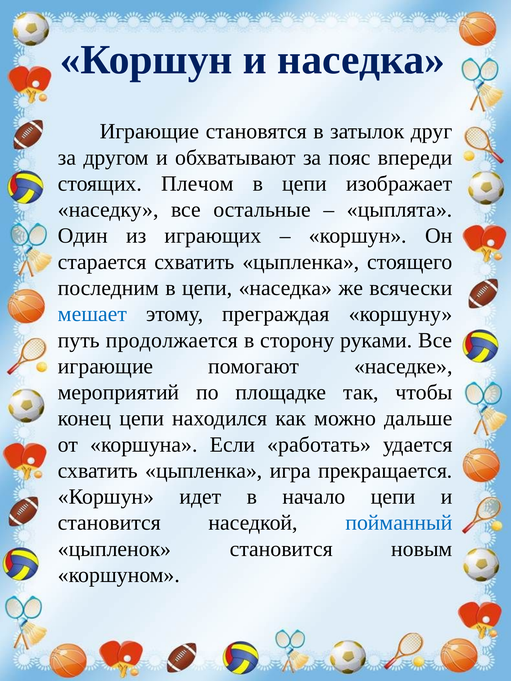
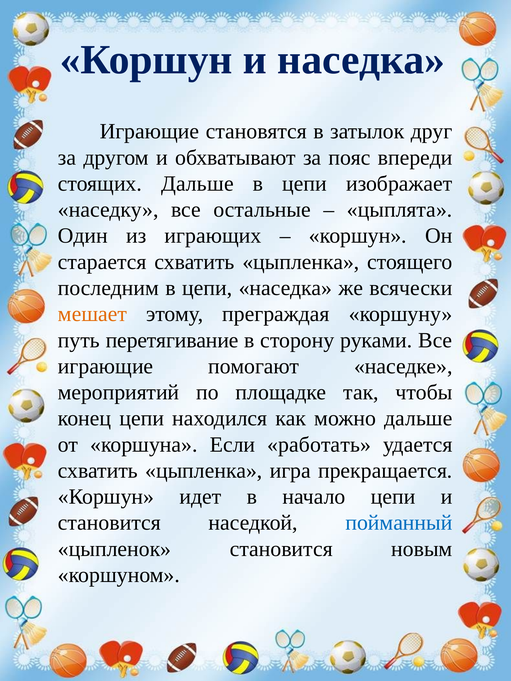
стоящих Плечом: Плечом -> Дальше (197, 184)
мешает colour: blue -> orange (92, 314)
продолжается: продолжается -> перетягивание (172, 340)
